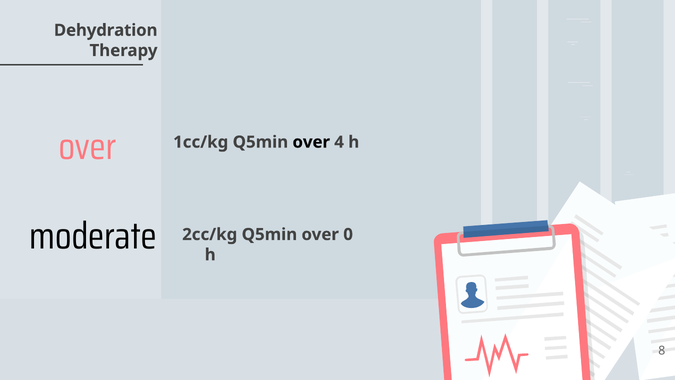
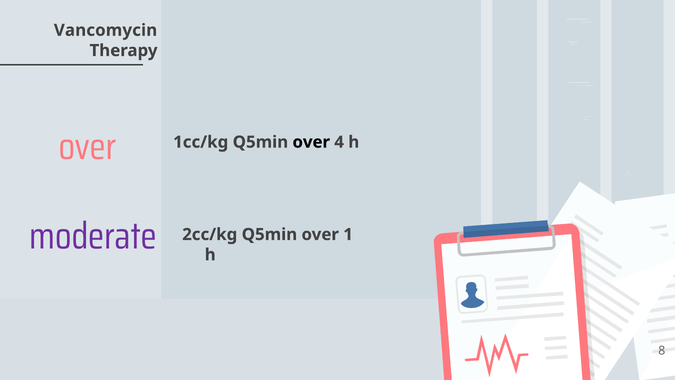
Dehydration: Dehydration -> Vancomycin (106, 30)
moderate colour: black -> purple (93, 236)
0: 0 -> 1 (348, 234)
